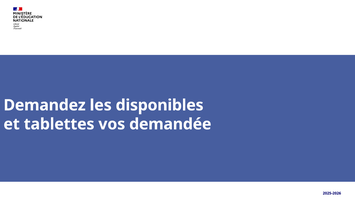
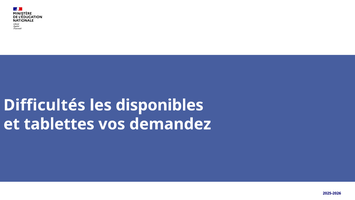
Demandez: Demandez -> Difficultés (44, 105)
demandée: demandée -> demandez (170, 124)
